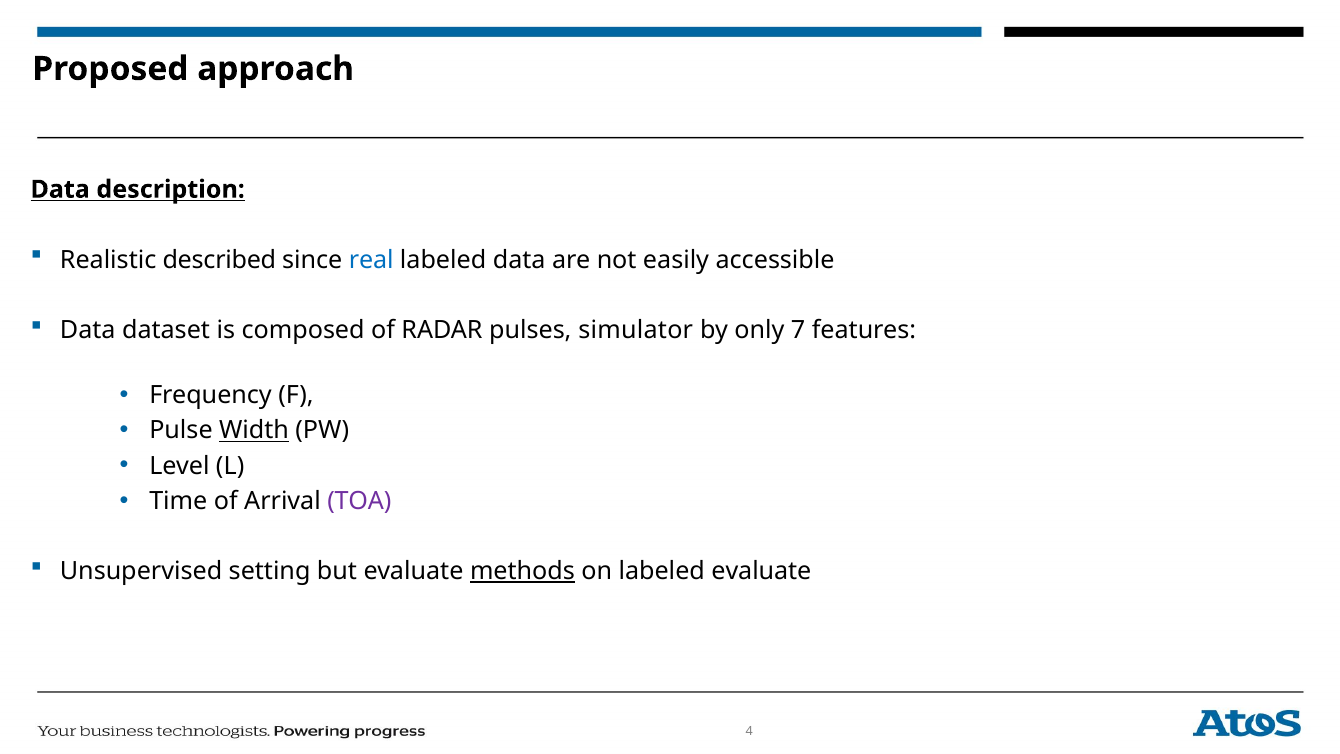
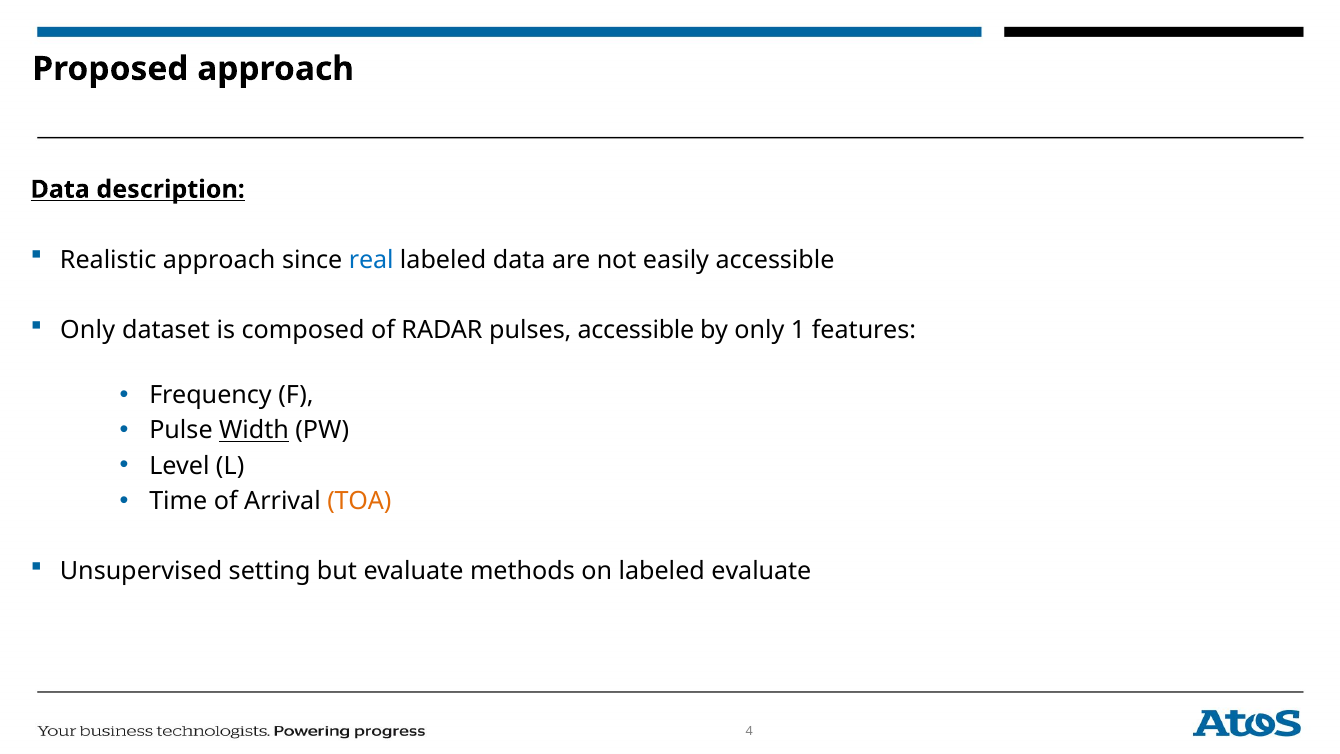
Realistic described: described -> approach (219, 260)
Data: Data -> Only (88, 330)
pulses simulator: simulator -> accessible (636, 330)
7: 7 -> 1 (798, 330)
TOA colour: purple -> orange (359, 501)
methods underline: present -> none (522, 571)
